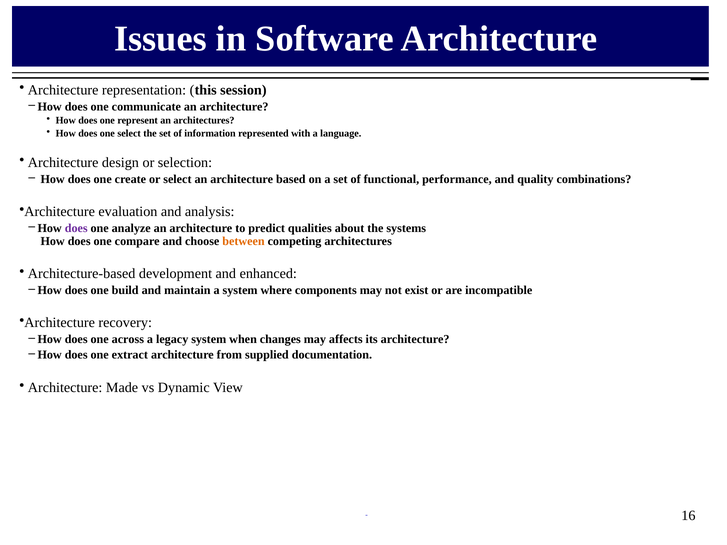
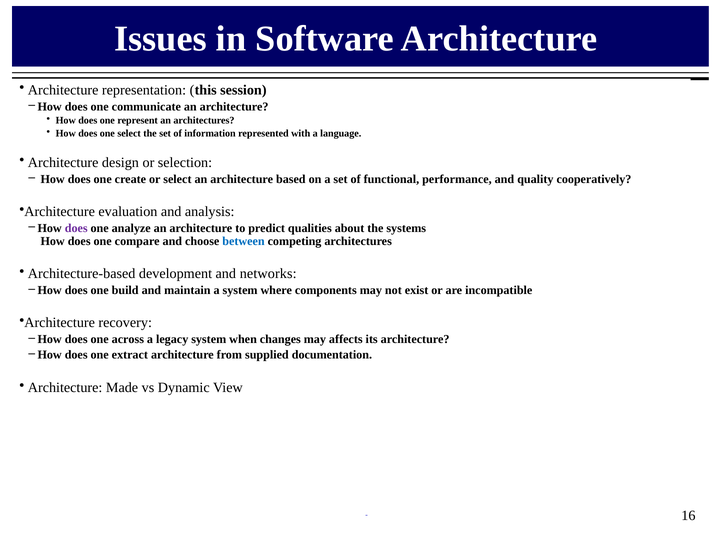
combinations: combinations -> cooperatively (594, 179)
between colour: orange -> blue (243, 241)
enhanced: enhanced -> networks (268, 274)
